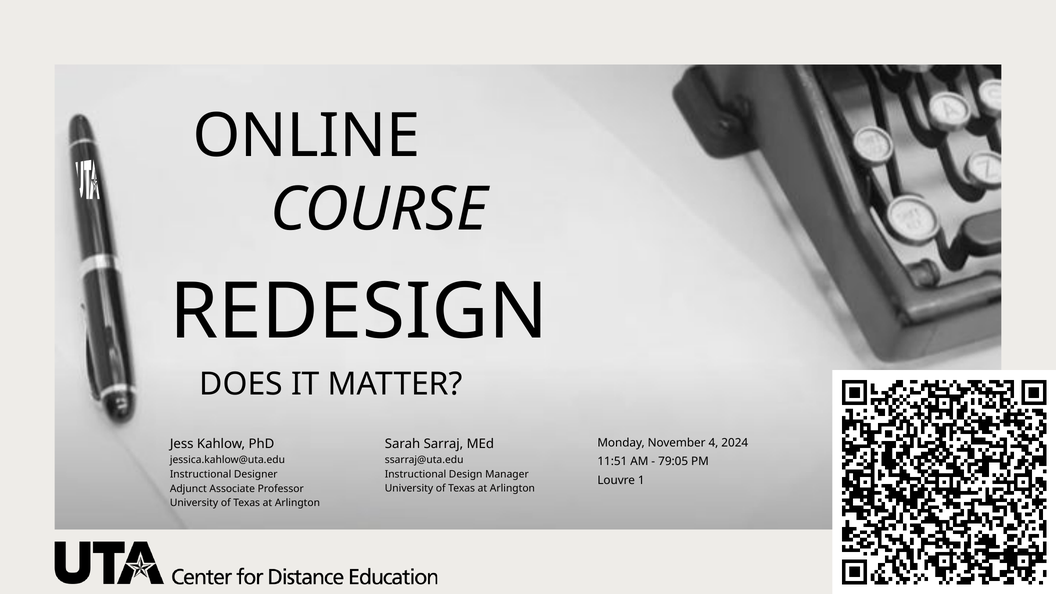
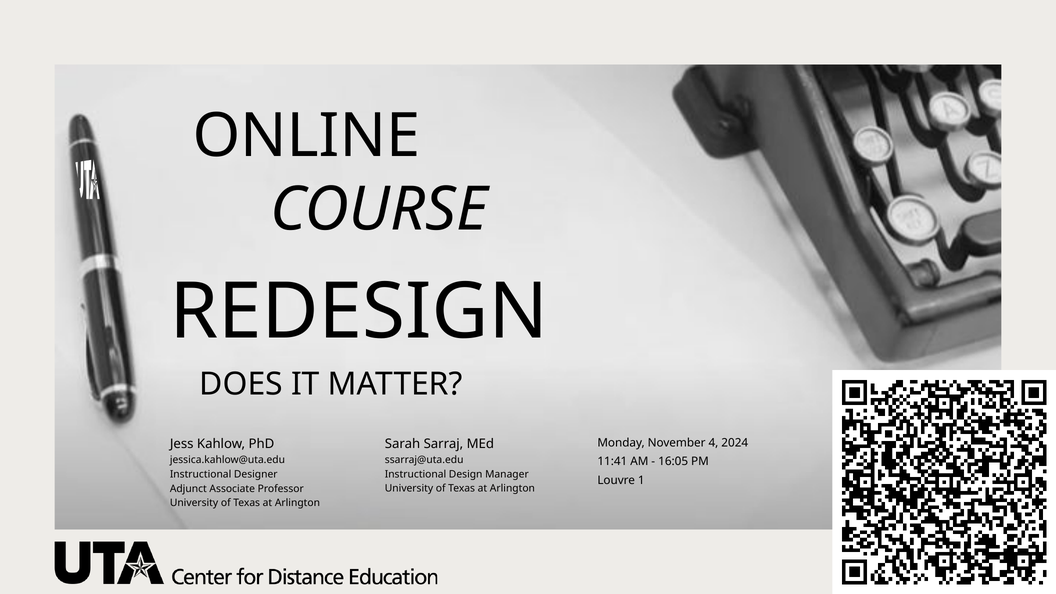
11:51: 11:51 -> 11:41 (612, 462)
79:05: 79:05 -> 16:05 (673, 462)
